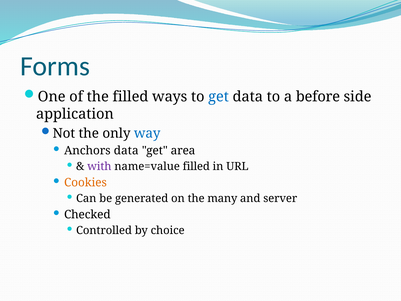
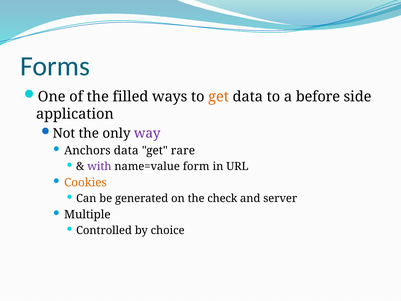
get colour: blue -> orange (219, 97)
way colour: blue -> purple (147, 133)
area: area -> rare (183, 150)
name=value filled: filled -> form (196, 166)
many: many -> check (222, 198)
Checked: Checked -> Multiple (87, 214)
